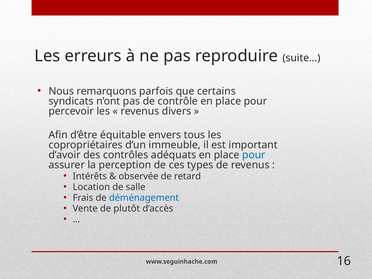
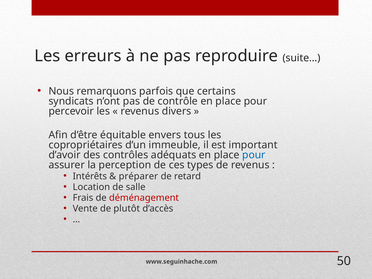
observée: observée -> préparer (138, 176)
déménagement colour: blue -> red (144, 198)
16: 16 -> 50 (344, 261)
